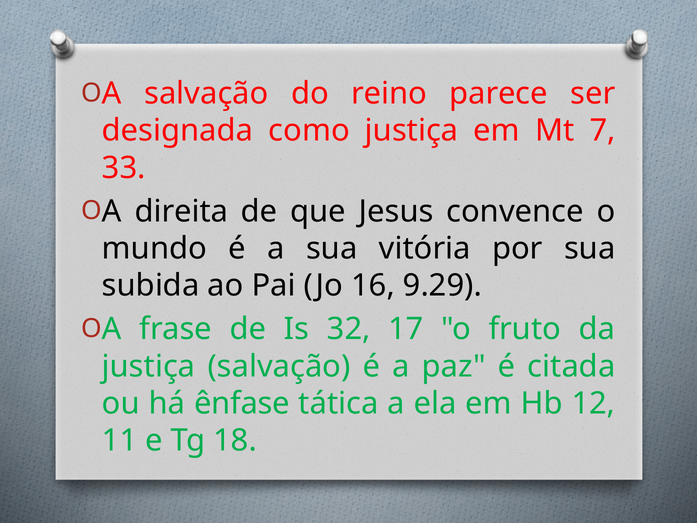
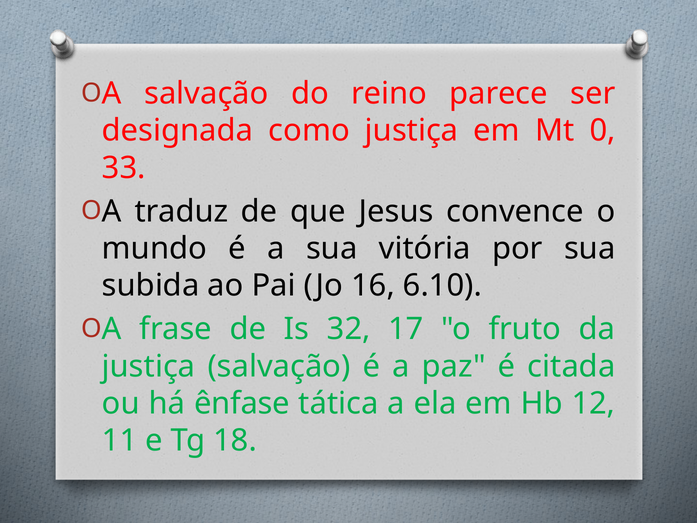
7: 7 -> 0 (603, 131)
direita: direita -> traduz (181, 211)
9.29: 9.29 -> 6.10 (442, 286)
